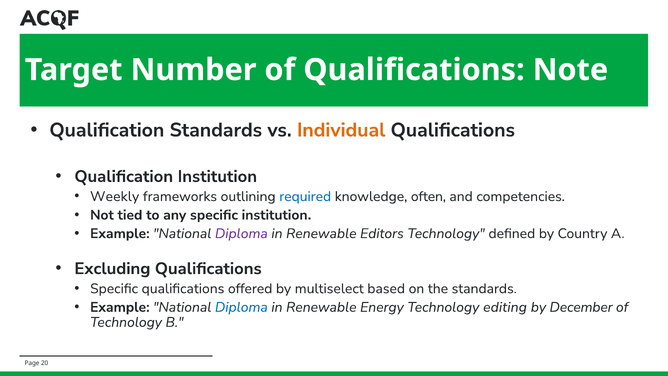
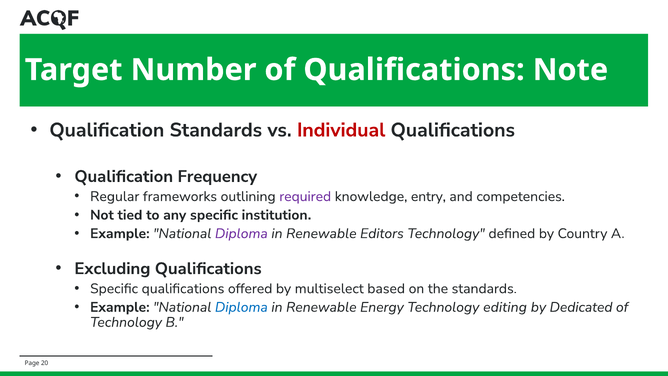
Individual colour: orange -> red (341, 130)
Qualification Institution: Institution -> Frequency (217, 176)
Weekly: Weekly -> Regular (115, 196)
required colour: blue -> purple (305, 196)
often: often -> entry (428, 196)
December: December -> Dedicated (581, 307)
